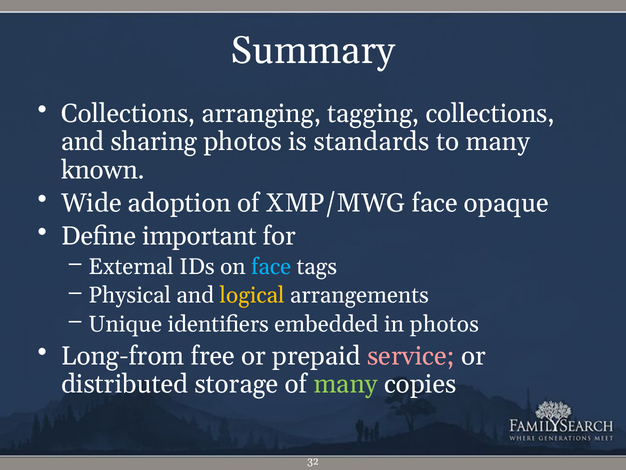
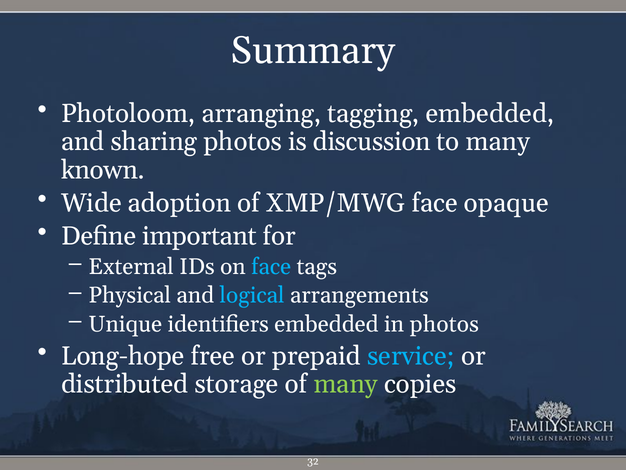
Collections: Collections -> Photoloom (128, 113)
tagging collections: collections -> embedded (490, 113)
standards: standards -> discussion (372, 142)
logical colour: yellow -> light blue (252, 295)
Long-from: Long-from -> Long-hope (123, 356)
service colour: pink -> light blue (411, 356)
